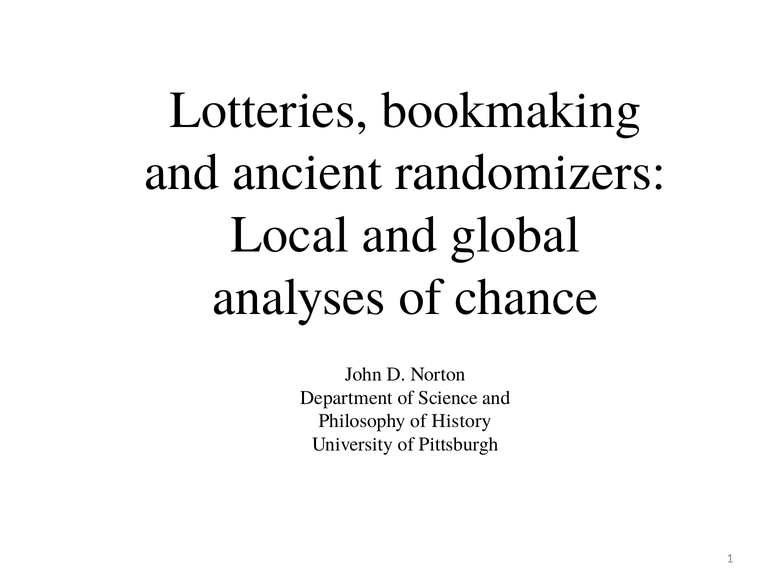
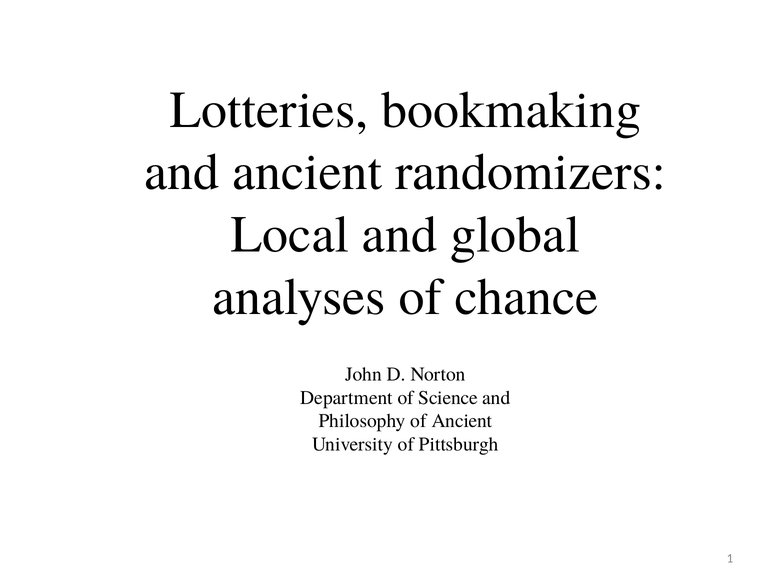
of History: History -> Ancient (462, 421)
